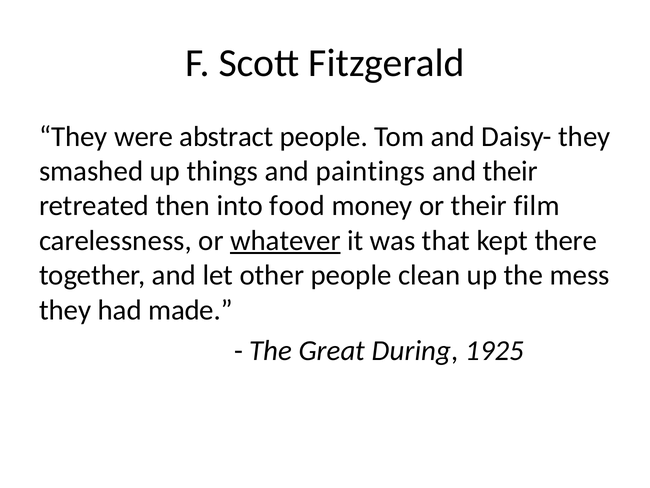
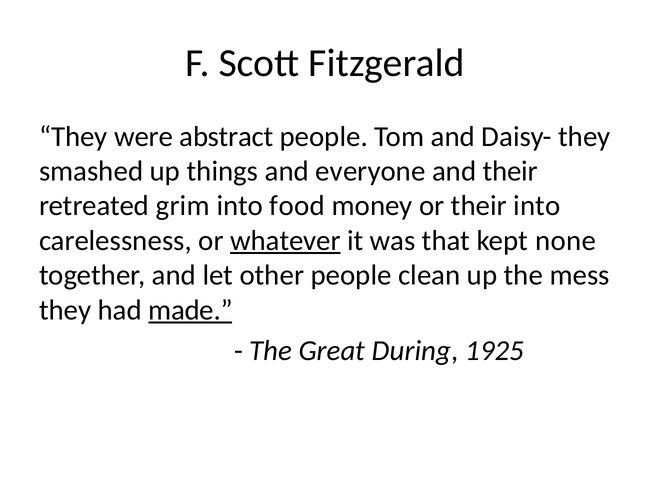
paintings: paintings -> everyone (371, 171)
then: then -> grim (183, 206)
their film: film -> into (537, 206)
there: there -> none (565, 240)
made underline: none -> present (190, 310)
